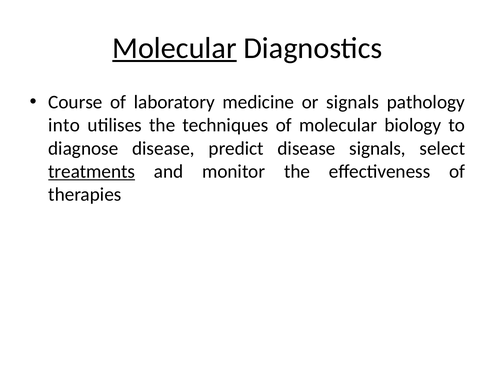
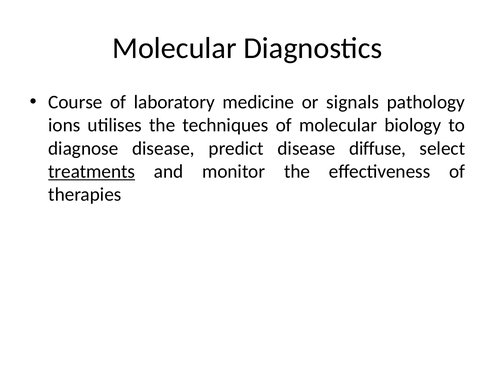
Molecular underline: present -> none (174, 48)
into: into -> ions (64, 125)
disease signals: signals -> diffuse (378, 148)
